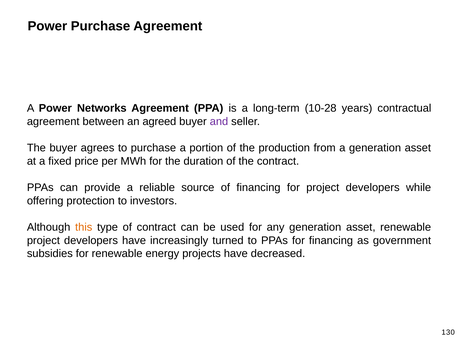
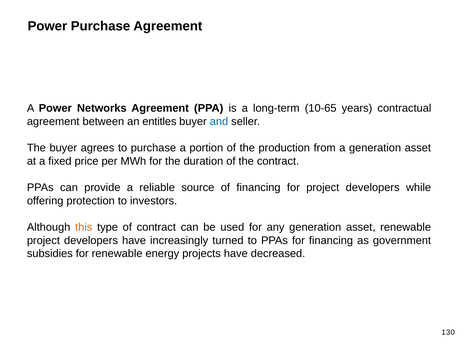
10-28: 10-28 -> 10-65 (321, 108)
agreed: agreed -> entitles (159, 122)
and colour: purple -> blue (219, 122)
